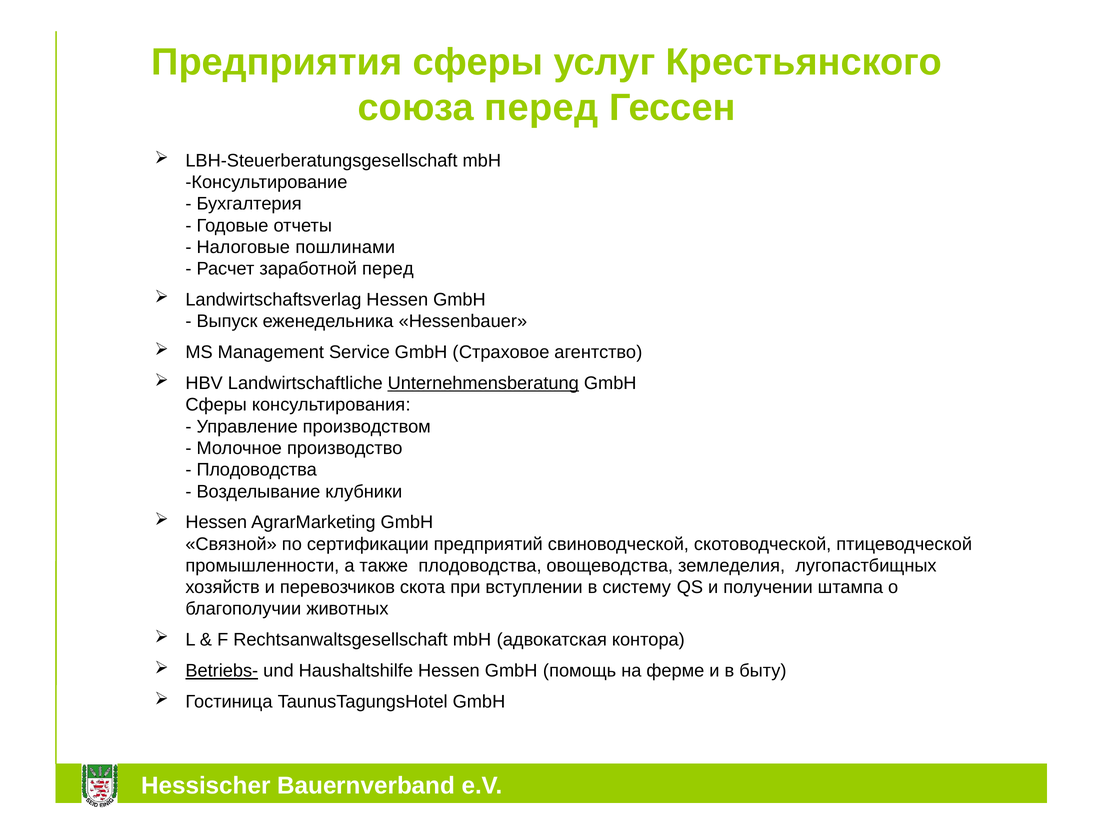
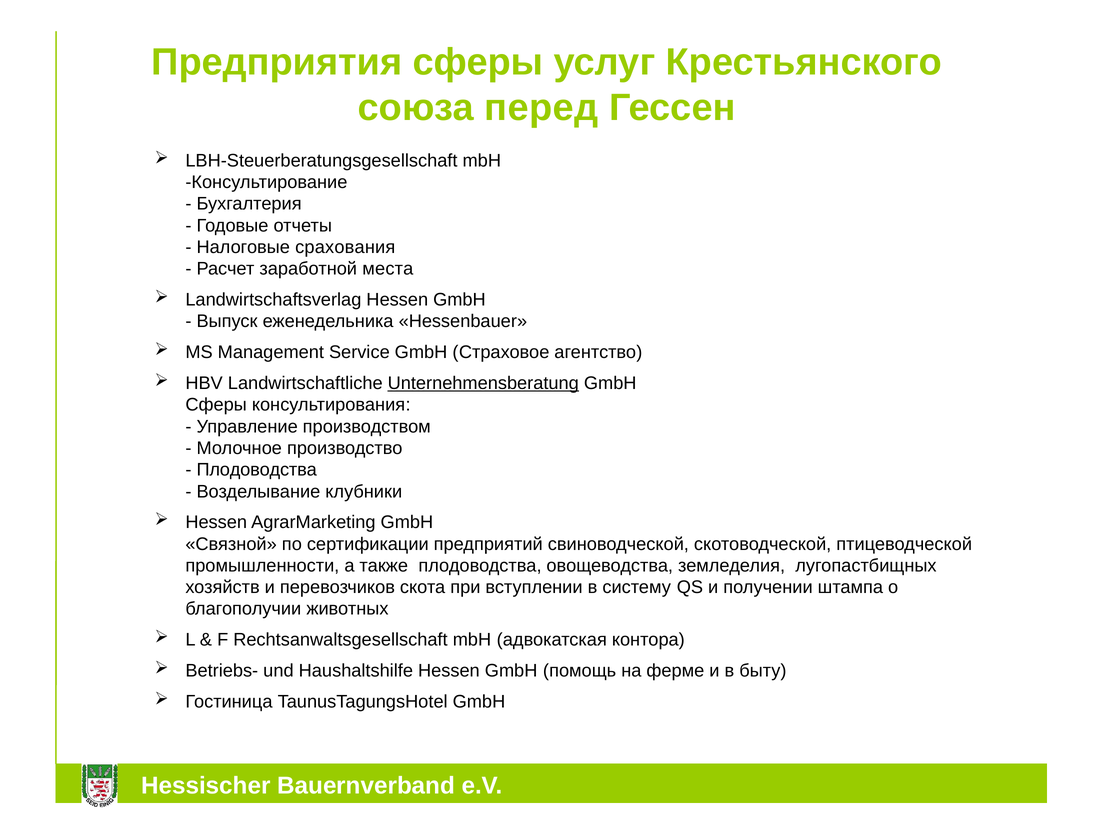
пошлинами: пошлинами -> срахования (345, 247)
заработной перед: перед -> места (388, 269)
Betriebs- underline: present -> none (222, 670)
